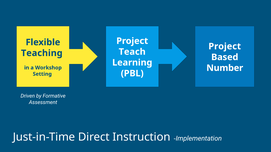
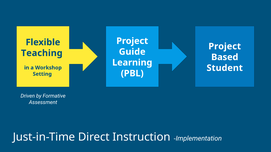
Teach: Teach -> Guide (132, 52)
Number: Number -> Student (225, 68)
